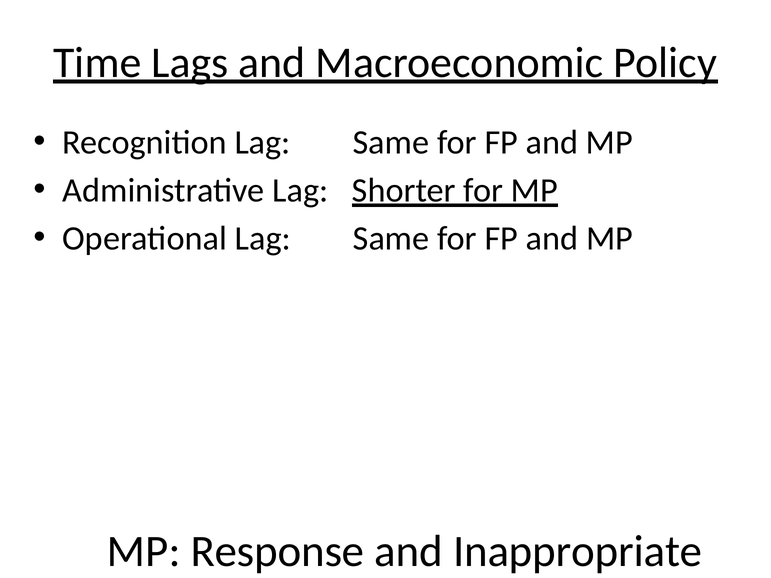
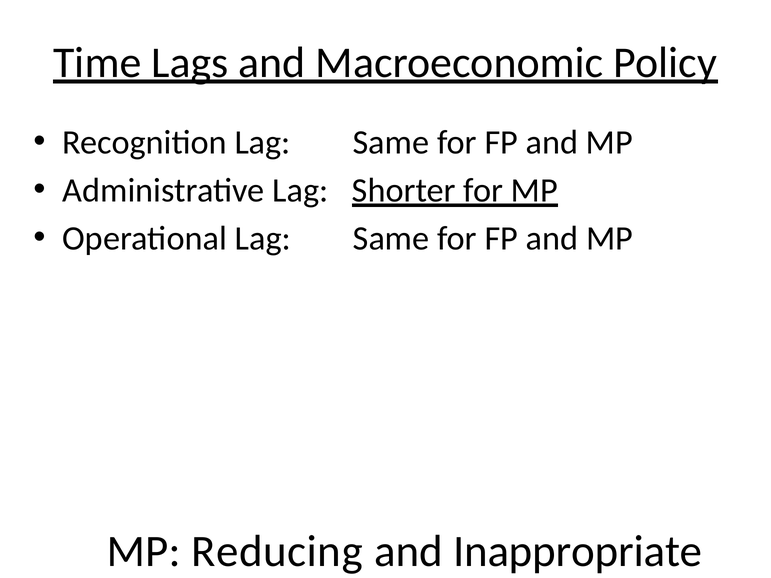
Response: Response -> Reducing (277, 552)
